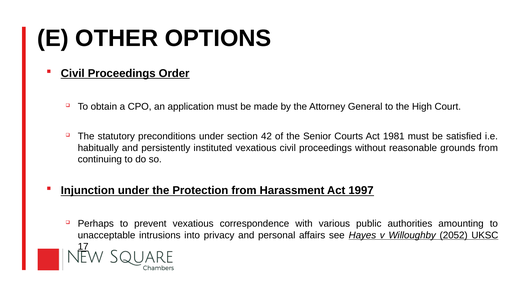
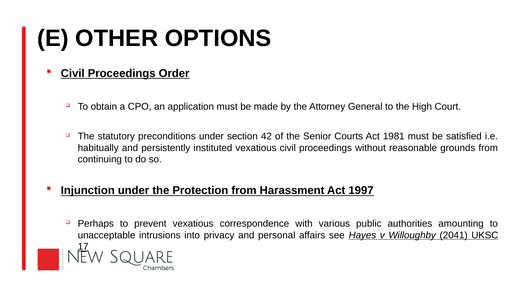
2052: 2052 -> 2041 (454, 235)
